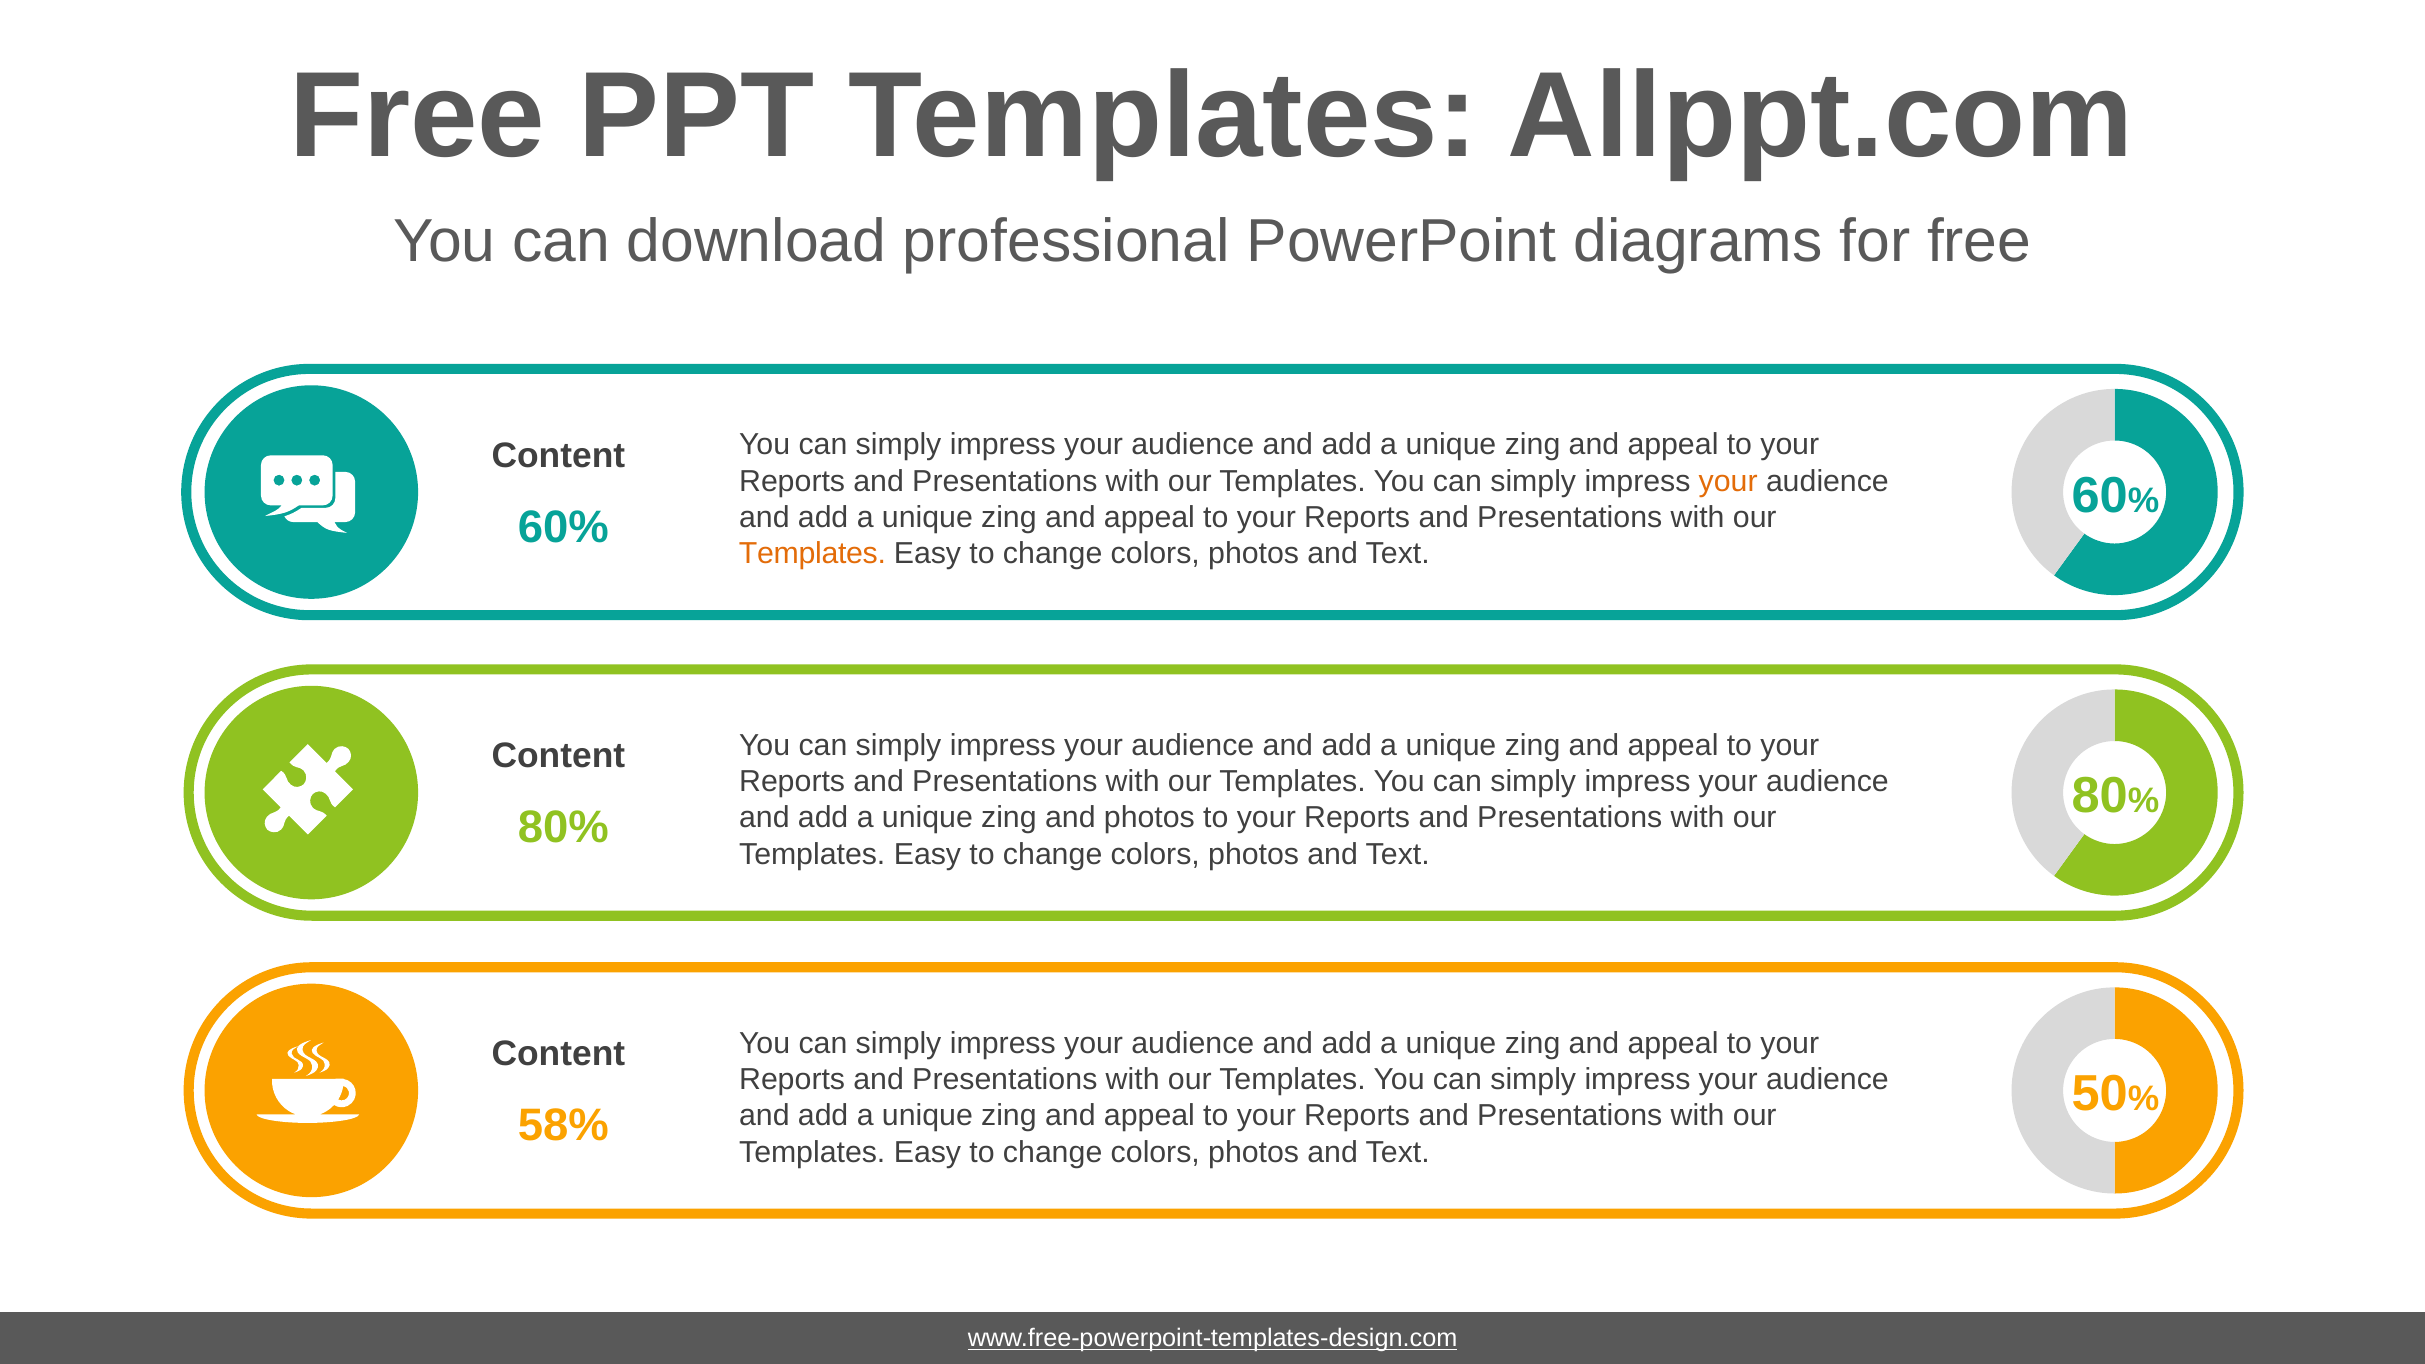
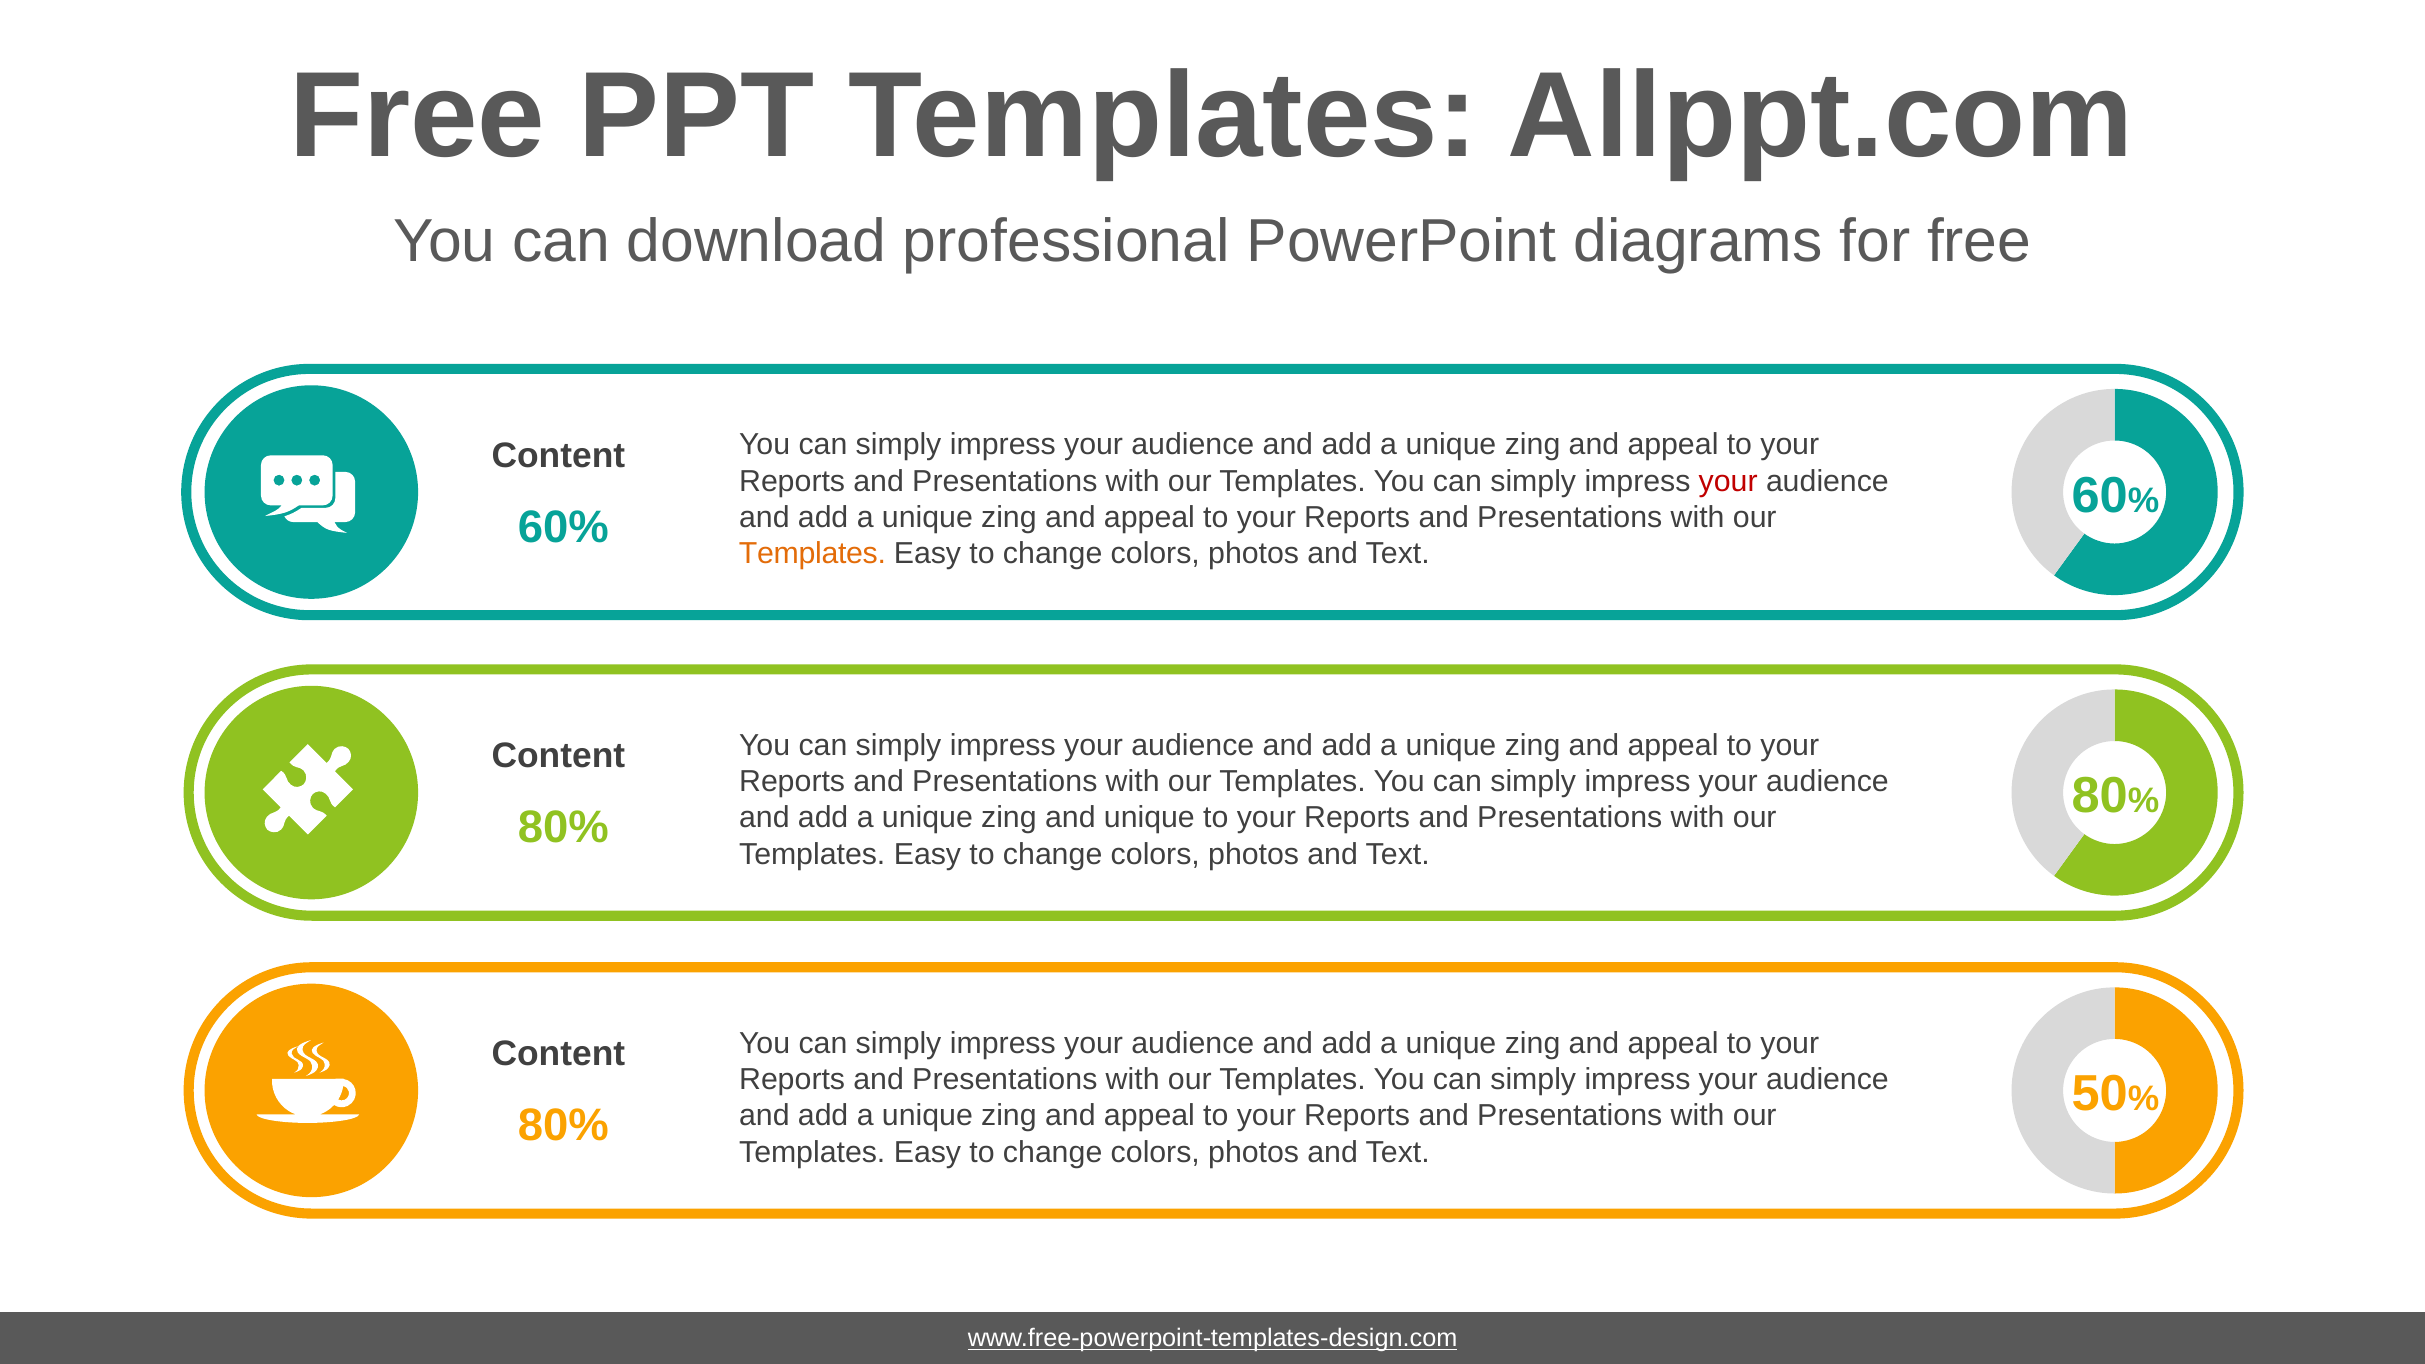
your colour: orange -> red (1728, 481)
and photos: photos -> unique (1149, 818)
58%: 58% -> 80% (563, 1126)
